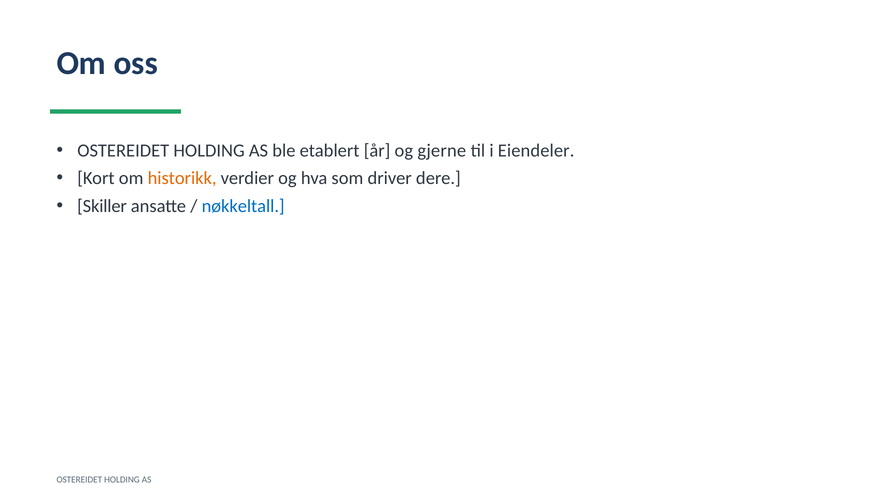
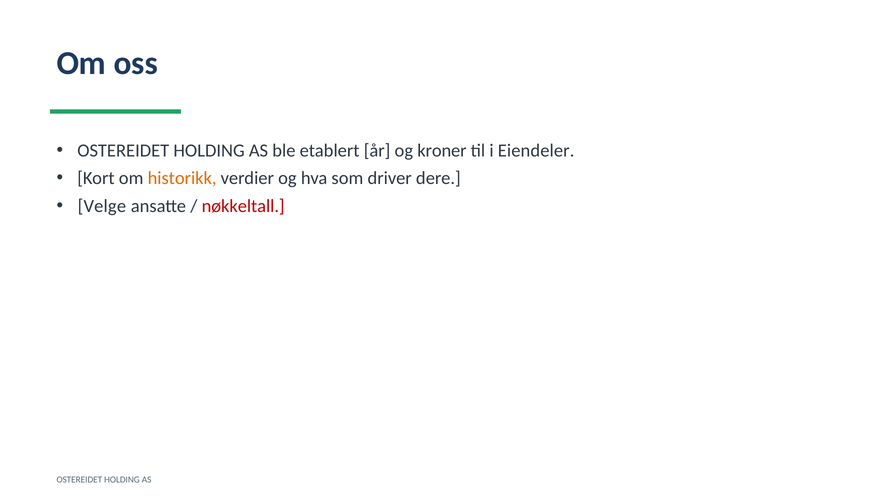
gjerne: gjerne -> kroner (442, 150)
Skiller: Skiller -> Velge (102, 206)
nøkkeltall colour: blue -> red (243, 206)
